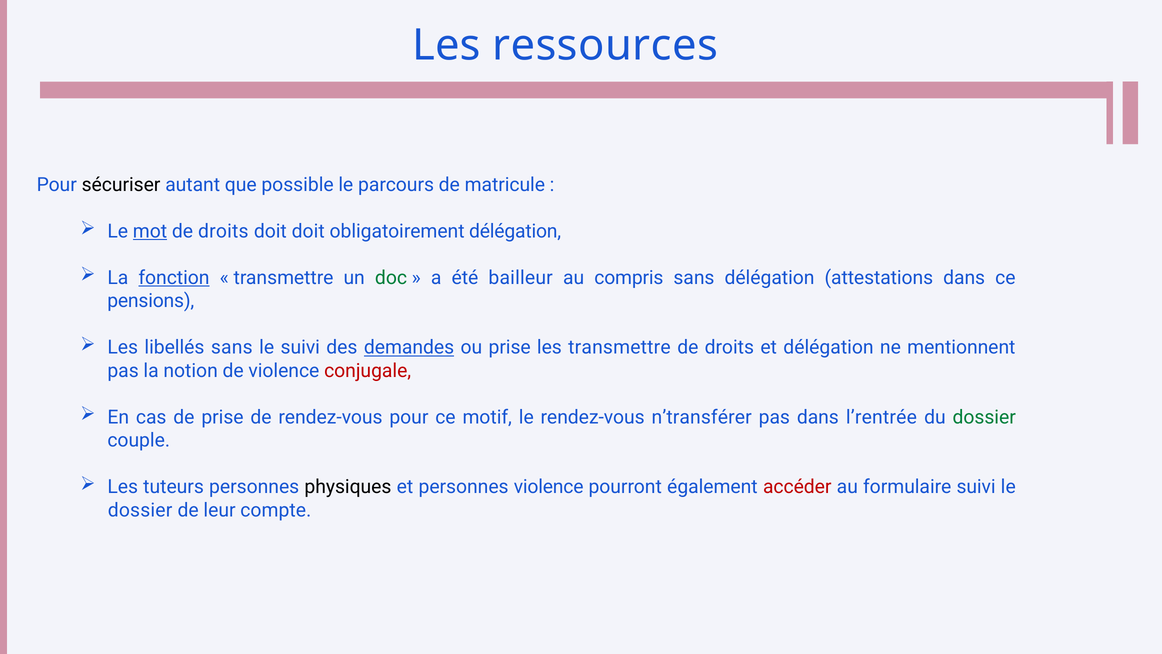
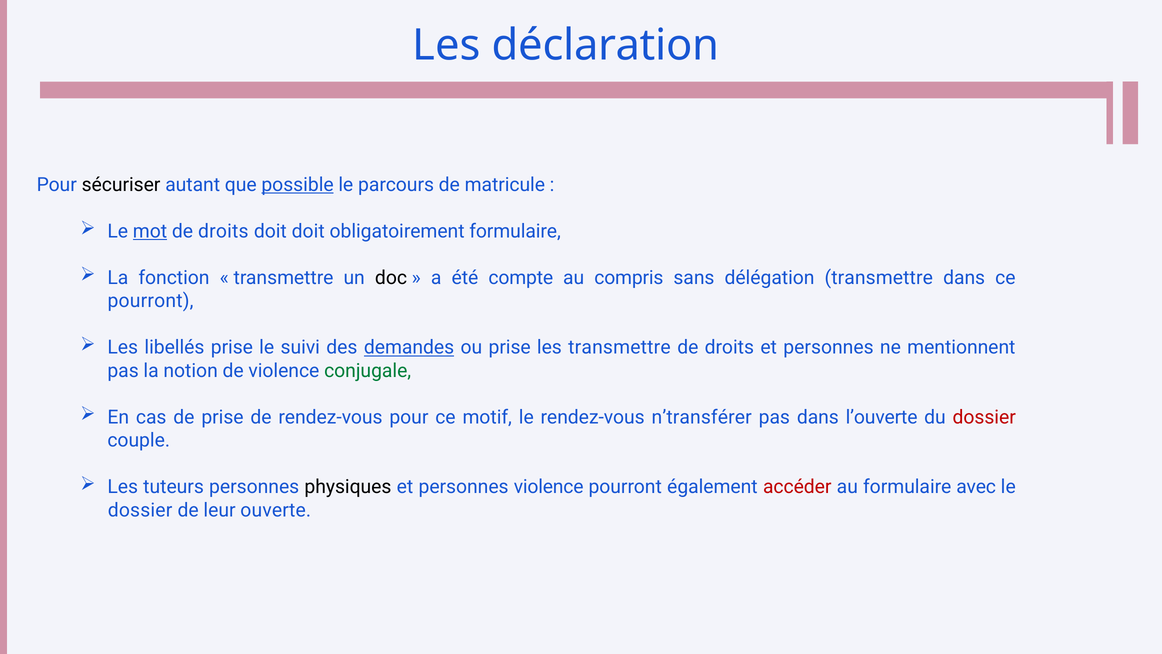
ressources: ressources -> déclaration (605, 45)
possible underline: none -> present (298, 185)
obligatoirement délégation: délégation -> formulaire (515, 231)
fonction underline: present -> none (174, 278)
doc colour: green -> black (391, 278)
bailleur: bailleur -> compte (521, 278)
délégation attestations: attestations -> transmettre (879, 278)
pensions: pensions -> pourront (151, 301)
libellés sans: sans -> prise (232, 347)
droits et délégation: délégation -> personnes (829, 347)
conjugale colour: red -> green (368, 371)
l’rentrée: l’rentrée -> l’ouverte (882, 417)
dossier colour: green -> red (984, 417)
formulaire suivi: suivi -> avec (976, 487)
compte: compte -> ouverte (276, 510)
